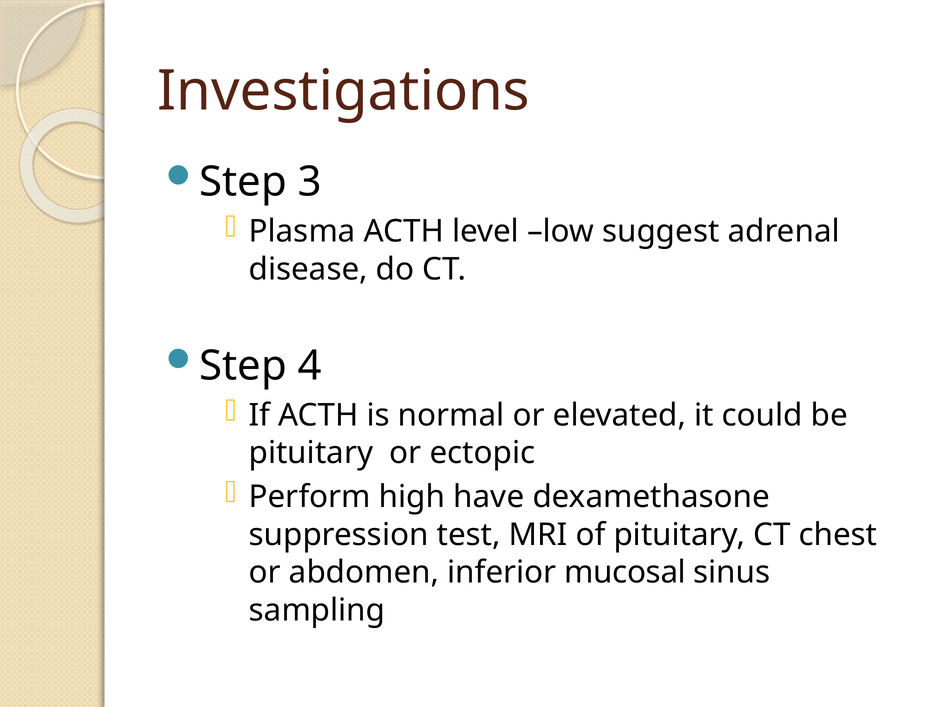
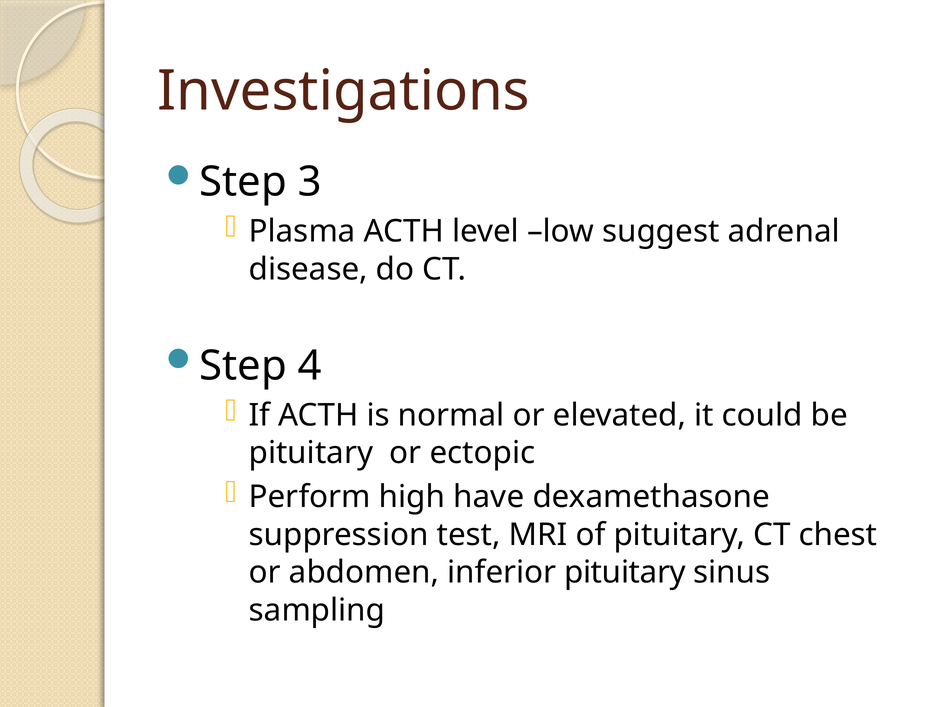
inferior mucosal: mucosal -> pituitary (625, 573)
